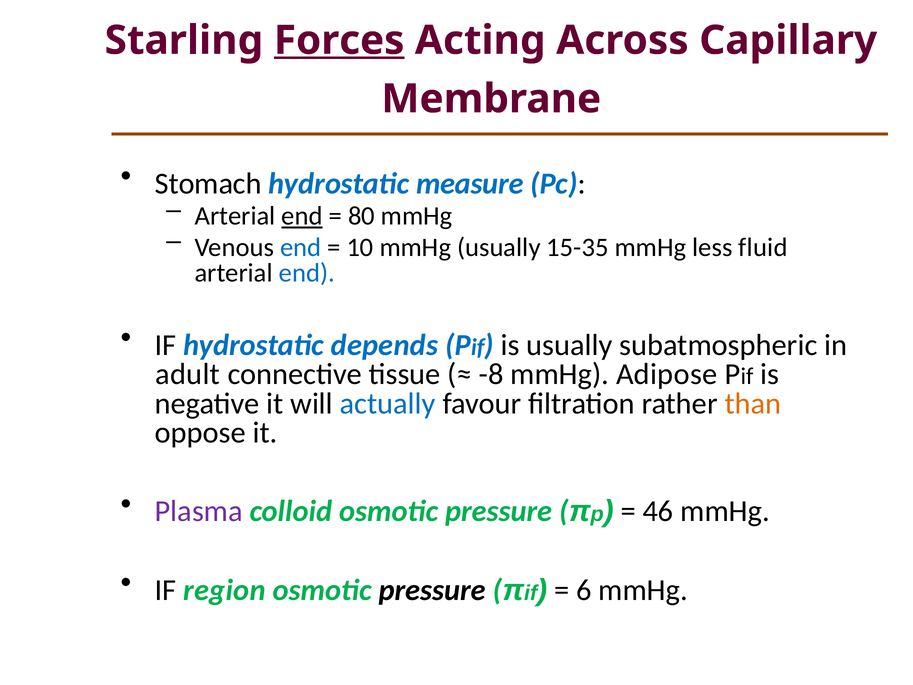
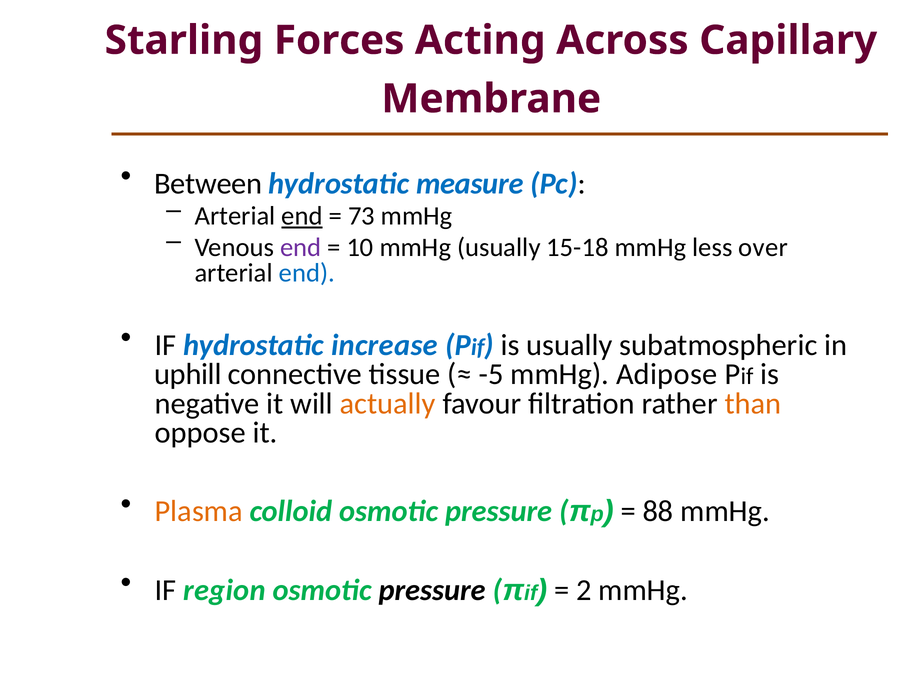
Forces underline: present -> none (339, 40)
Stomach: Stomach -> Between (208, 184)
80: 80 -> 73 (361, 216)
end colour: blue -> purple (301, 247)
15-35: 15-35 -> 15-18 (578, 247)
fluid: fluid -> over (763, 247)
depends: depends -> increase (384, 345)
adult: adult -> uphill (188, 374)
-8: -8 -> -5 (491, 374)
actually colour: blue -> orange (388, 403)
Plasma colour: purple -> orange (199, 511)
46: 46 -> 88 (658, 511)
6: 6 -> 2 (584, 590)
